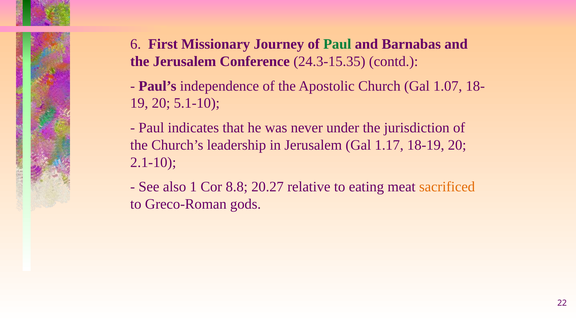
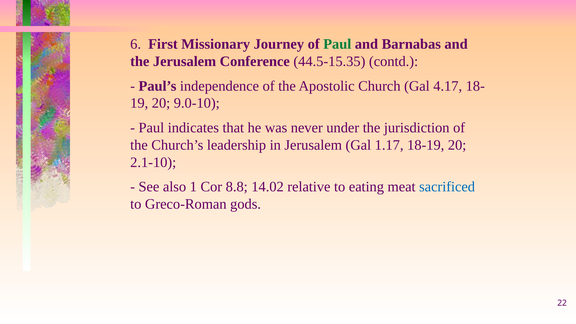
24.3-15.35: 24.3-15.35 -> 44.5-15.35 (329, 61)
1.07: 1.07 -> 4.17 (448, 86)
5.1-10: 5.1-10 -> 9.0-10 (197, 103)
20.27: 20.27 -> 14.02 (268, 187)
sacrificed colour: orange -> blue (447, 187)
